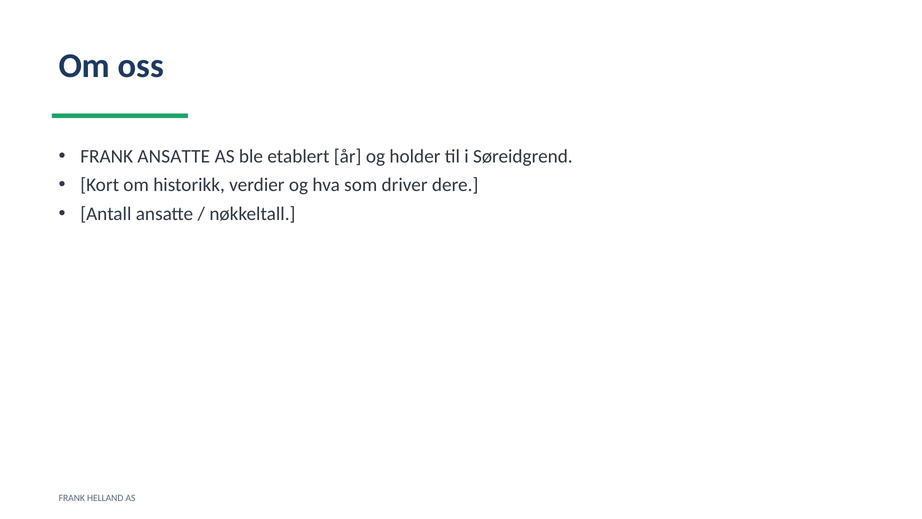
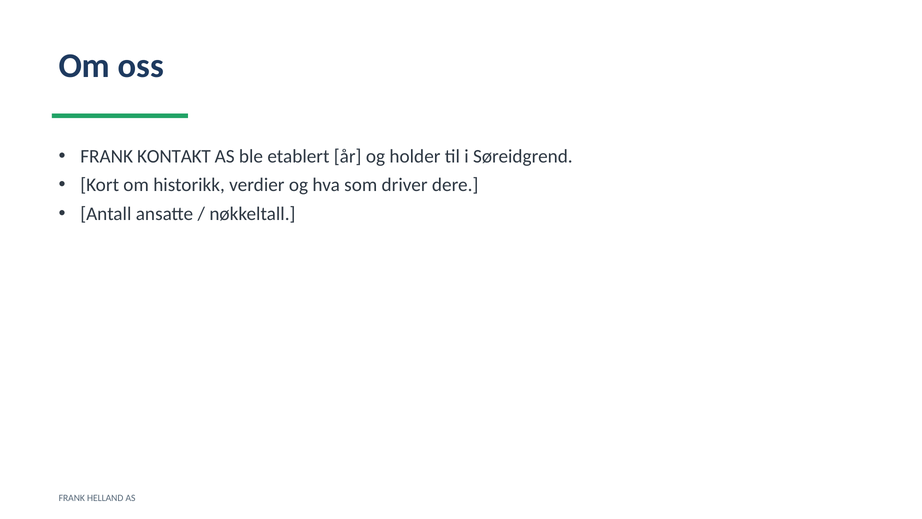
FRANK ANSATTE: ANSATTE -> KONTAKT (174, 156)
